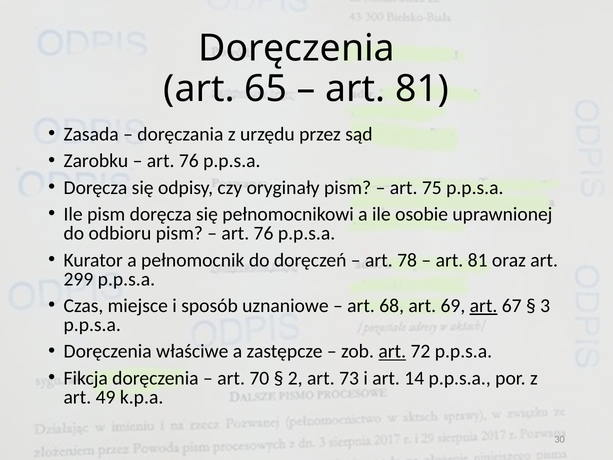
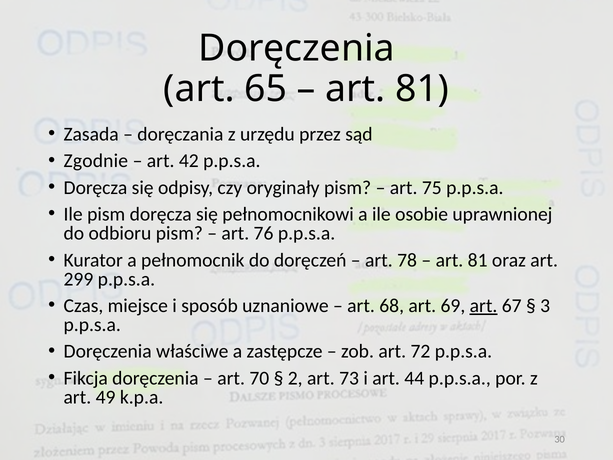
Zarobku: Zarobku -> Zgodnie (96, 161)
76: 76 -> 42 (189, 161)
art underline: present -> none (392, 351)
14: 14 -> 44 (414, 378)
